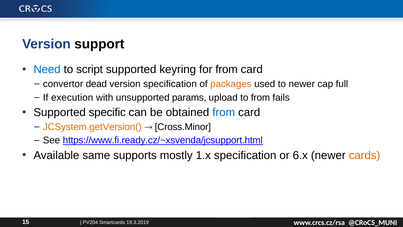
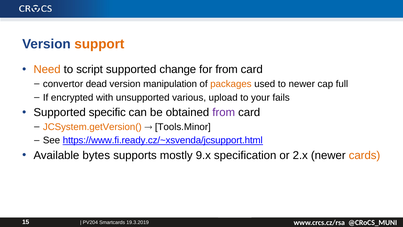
support colour: black -> orange (99, 44)
Need colour: blue -> orange (47, 69)
keyring: keyring -> change (178, 69)
version specification: specification -> manipulation (170, 84)
execution: execution -> encrypted (72, 97)
params: params -> various (189, 97)
to from: from -> your (260, 97)
from colour: blue -> purple (224, 112)
Cross.Minor: Cross.Minor -> Tools.Minor (183, 127)
same: same -> bytes (96, 155)
1.x: 1.x -> 9.x (203, 155)
6.x: 6.x -> 2.x (300, 155)
